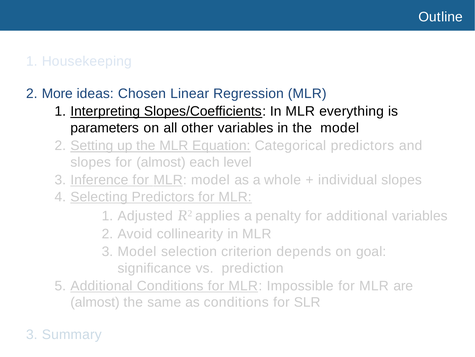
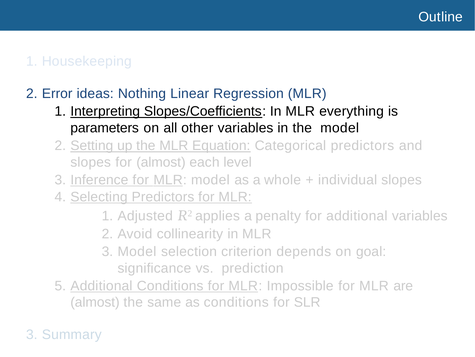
More: More -> Error (57, 94)
Chosen: Chosen -> Nothing (142, 94)
